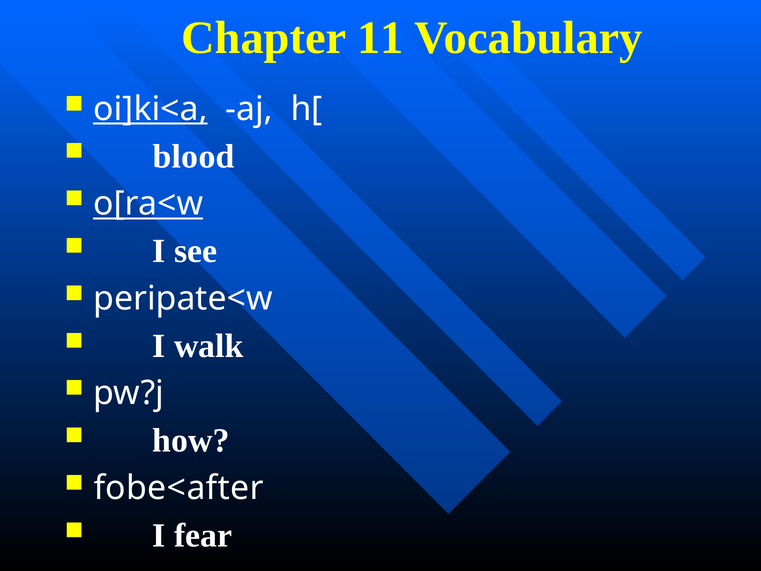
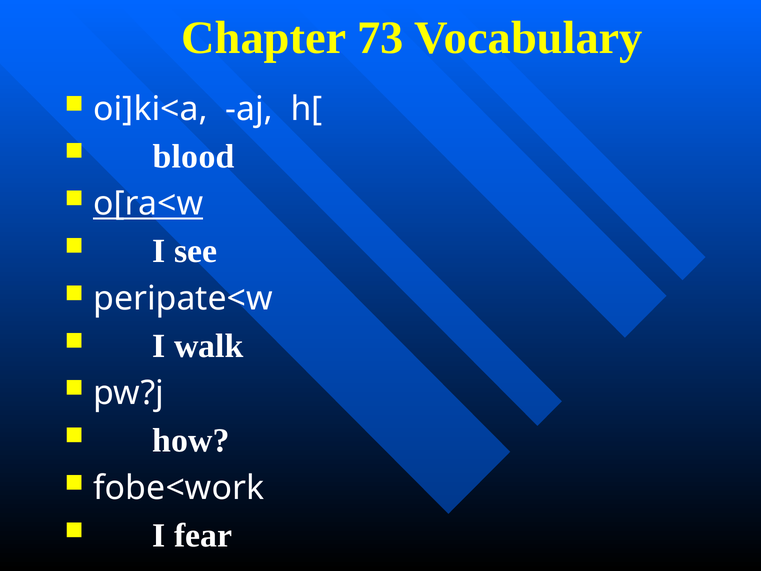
11: 11 -> 73 (380, 38)
oi]ki<a underline: present -> none (150, 109)
fobe<after: fobe<after -> fobe<work (179, 488)
